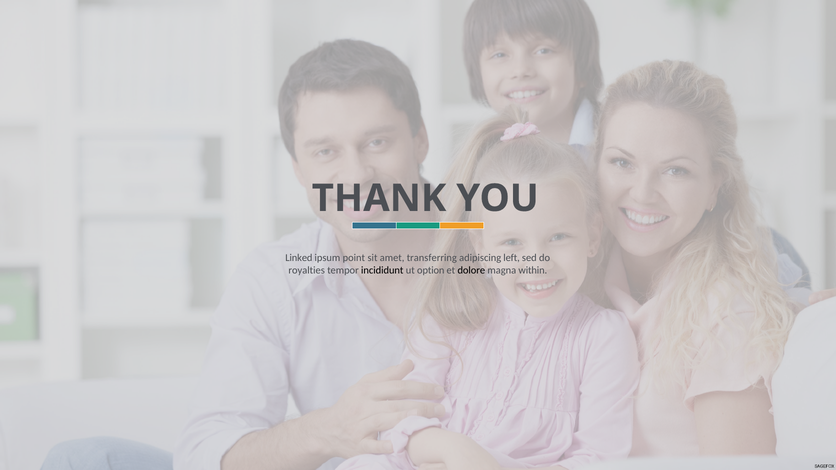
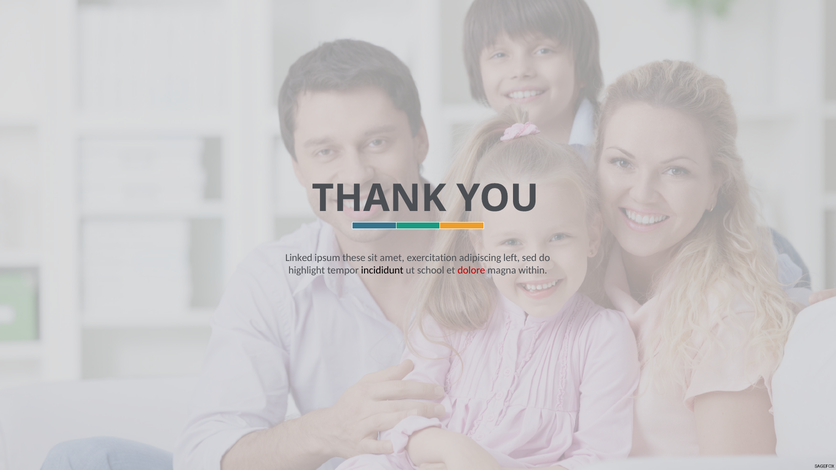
point: point -> these (354, 258)
transferring: transferring -> exercitation (432, 258)
royalties: royalties -> highlight (307, 271)
option: option -> school (431, 271)
dolore colour: black -> red (471, 271)
